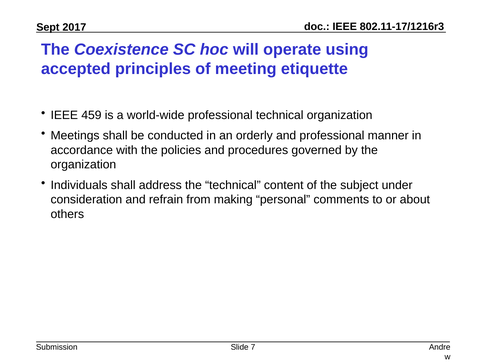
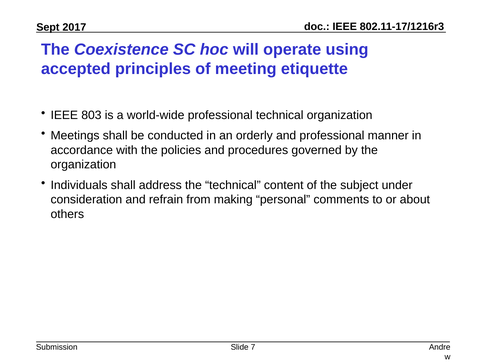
459: 459 -> 803 (91, 115)
